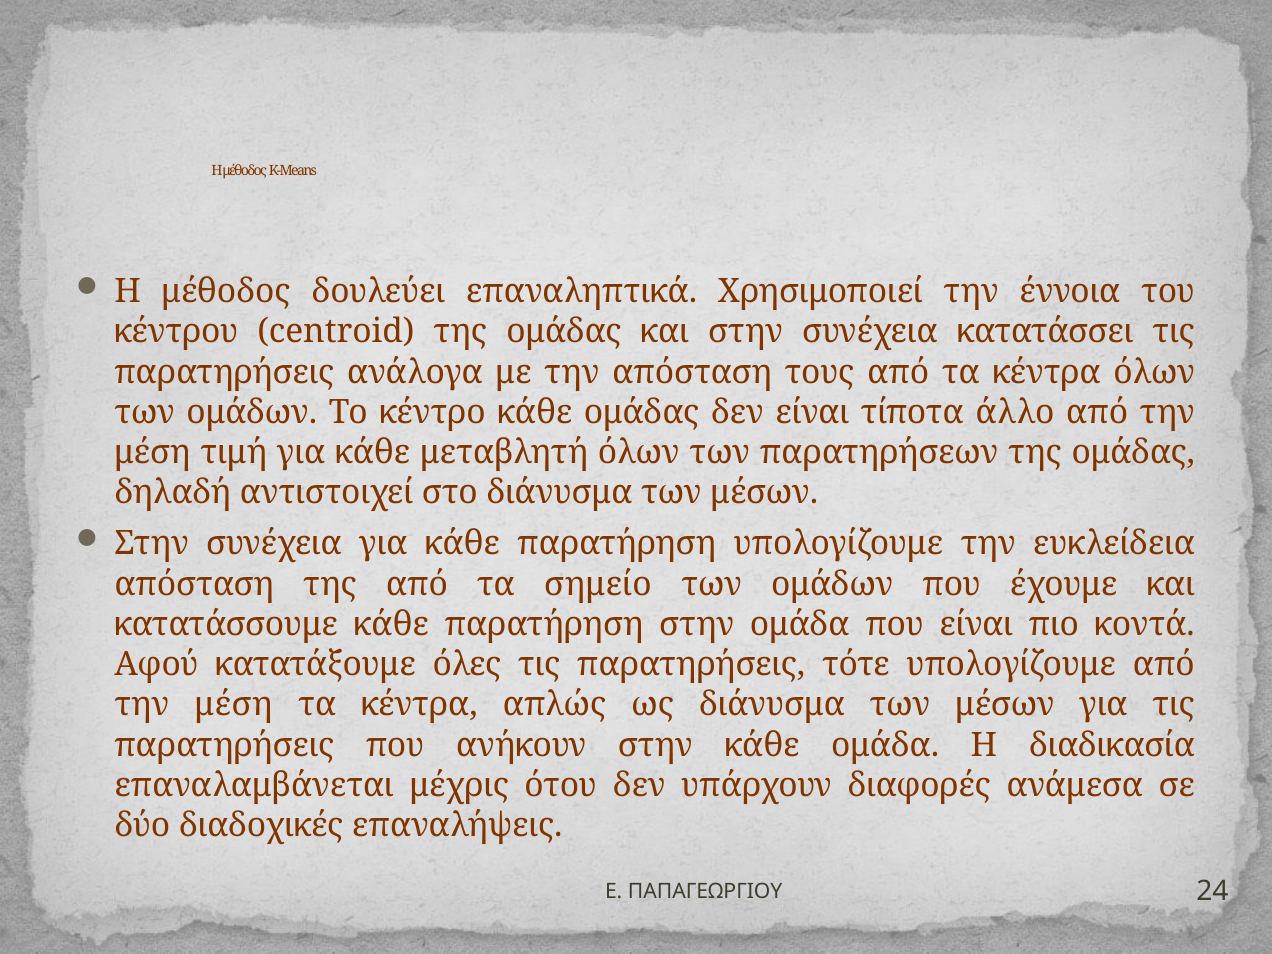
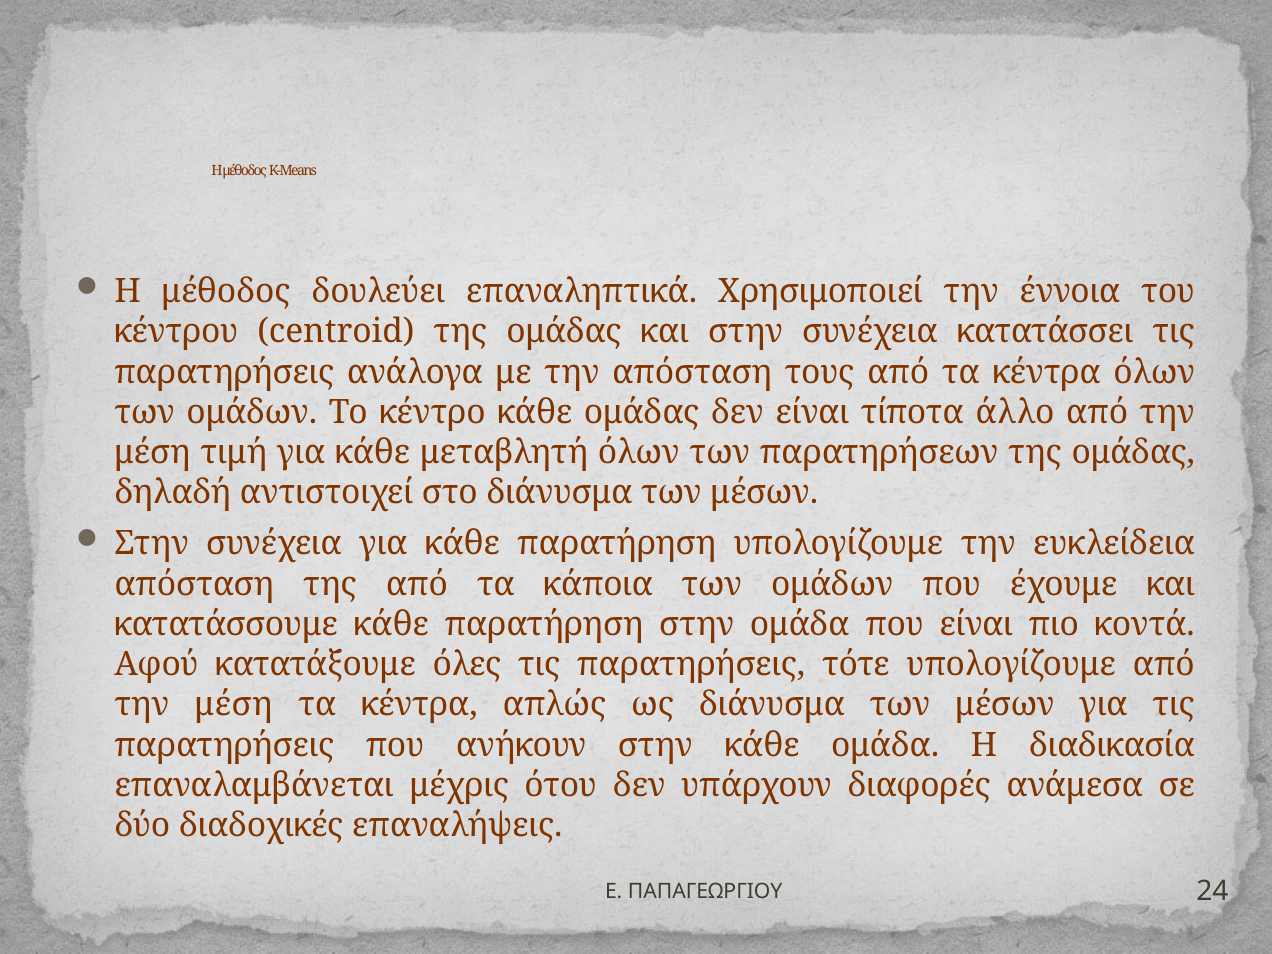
σημείο: σημείο -> κάποια (598, 584)
